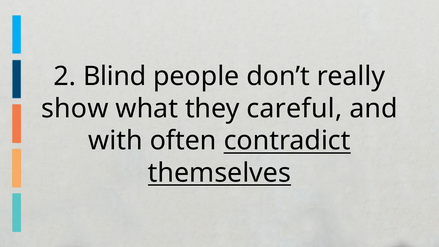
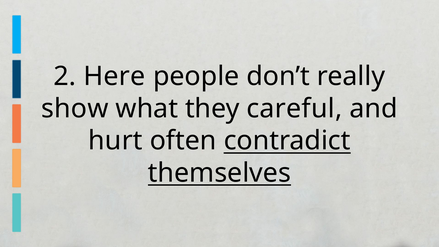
Blind: Blind -> Here (114, 76)
with: with -> hurt (115, 141)
